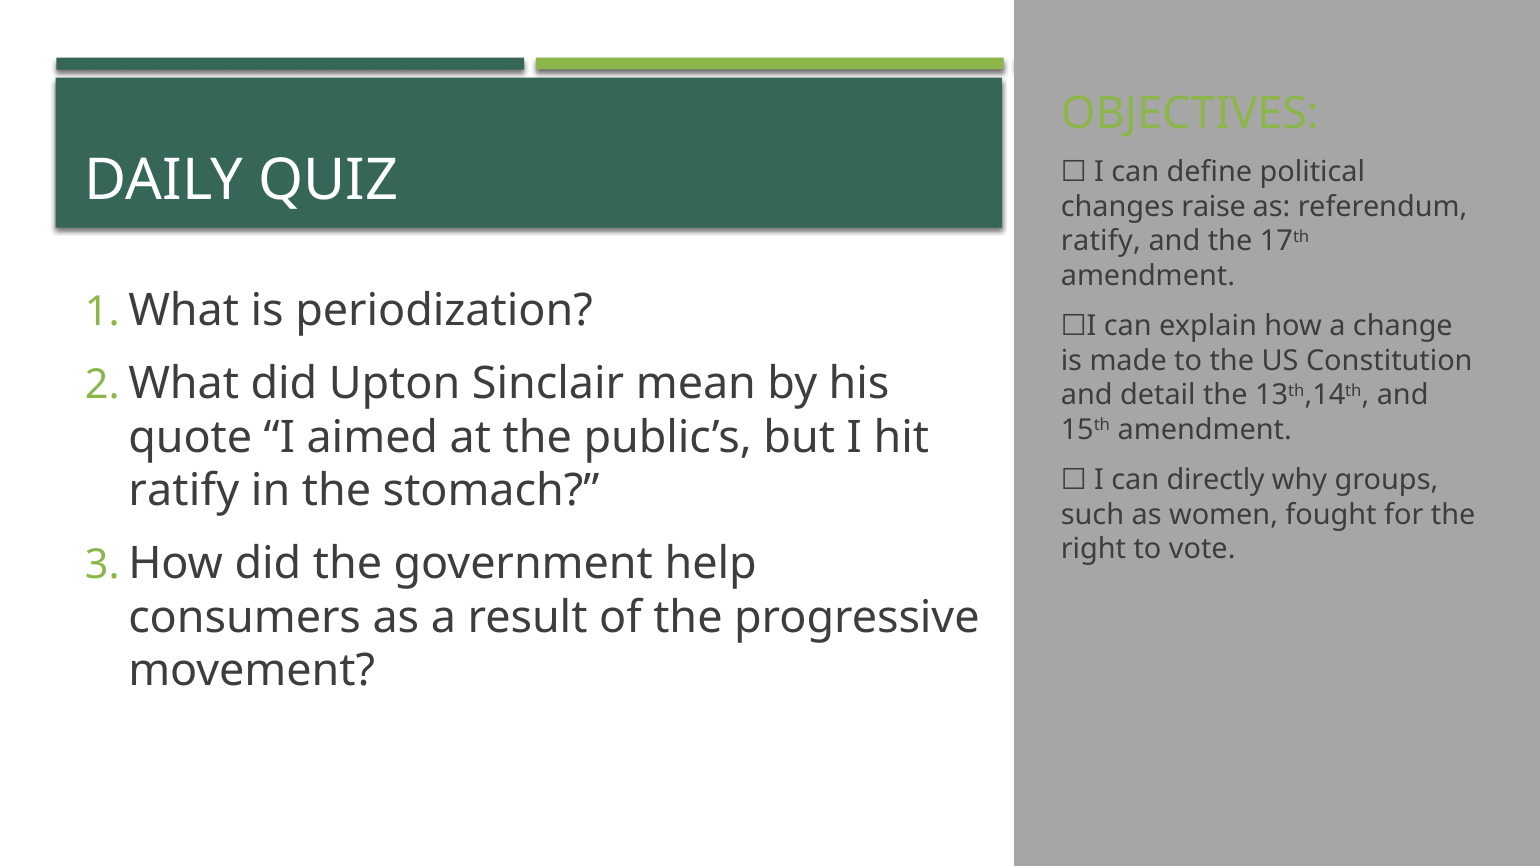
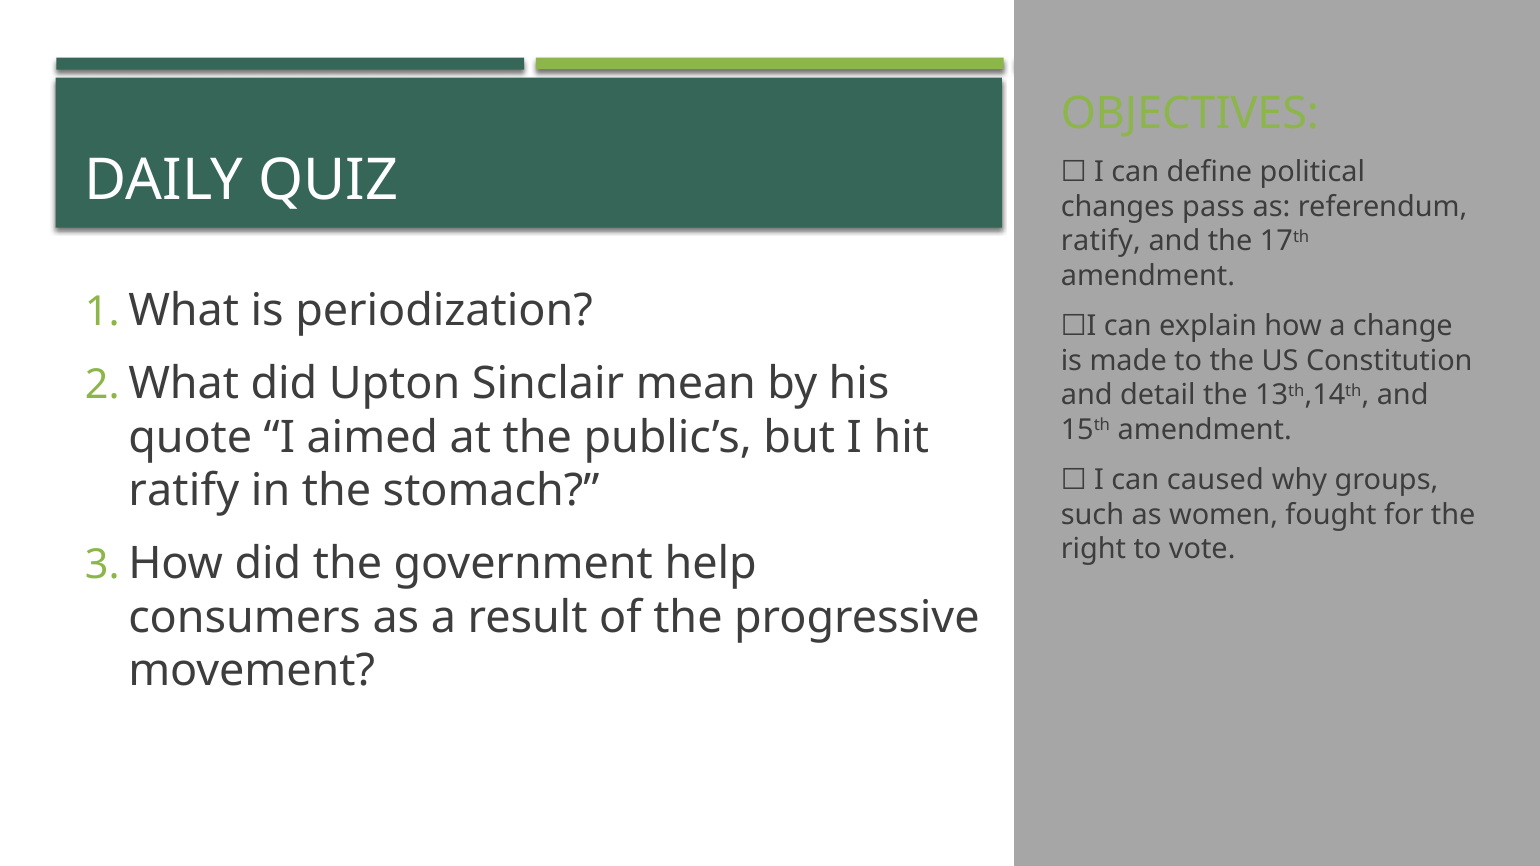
raise: raise -> pass (1213, 207)
directly: directly -> caused (1215, 480)
